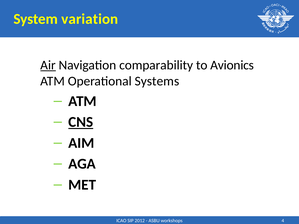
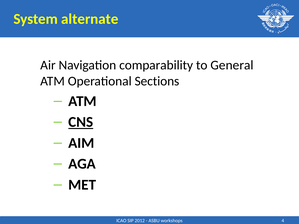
variation: variation -> alternate (90, 19)
Air underline: present -> none (48, 65)
Avionics: Avionics -> General (232, 65)
Systems: Systems -> Sections (157, 81)
